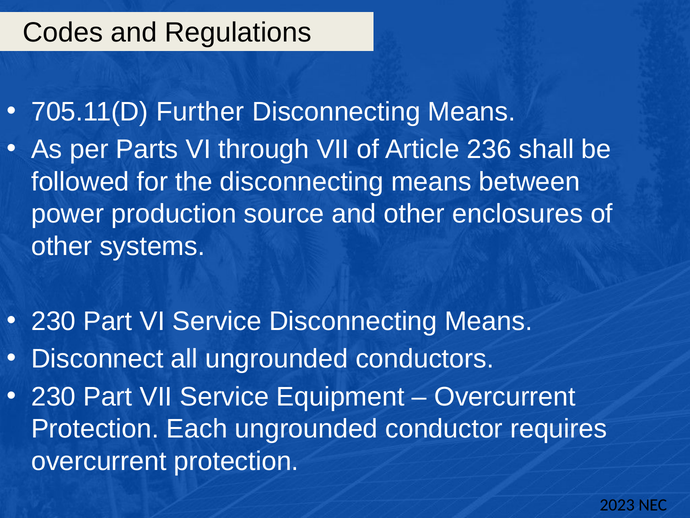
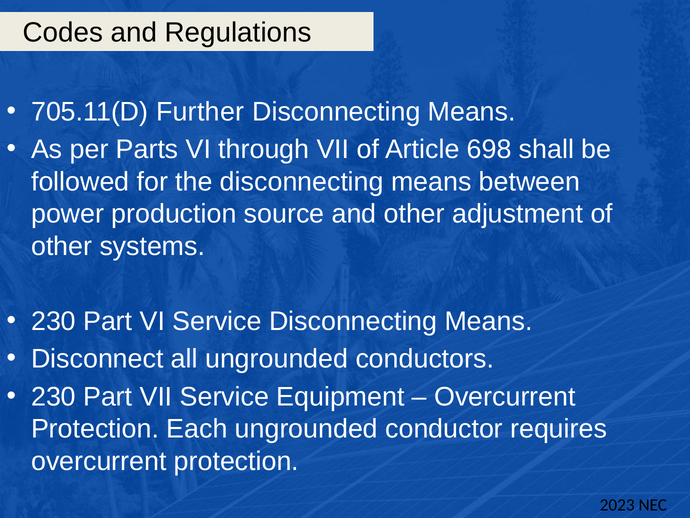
236: 236 -> 698 (489, 149)
enclosures: enclosures -> adjustment (518, 214)
